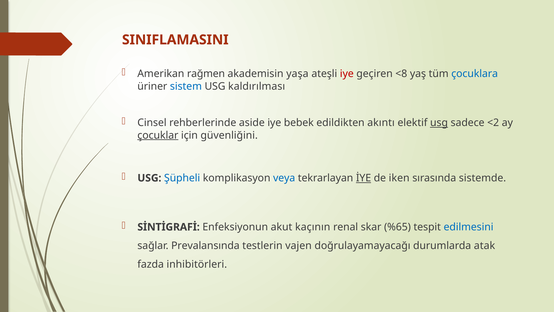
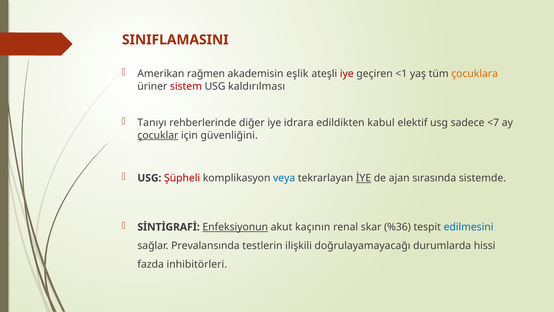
yaşa: yaşa -> eşlik (297, 74)
<8: <8 -> <1 (401, 74)
çocuklara colour: blue -> orange (475, 74)
sistem colour: blue -> red (186, 86)
Cinsel: Cinsel -> Tanıyı (152, 123)
aside: aside -> diğer (252, 123)
bebek: bebek -> idrara (299, 123)
akıntı: akıntı -> kabul (381, 123)
usg underline: present -> none (439, 123)
<2: <2 -> <7 (493, 123)
Şüpheli colour: blue -> red (182, 178)
iken: iken -> ajan (399, 178)
Enfeksiyonun underline: none -> present (235, 227)
%65: %65 -> %36 (397, 227)
vajen: vajen -> ilişkili (299, 245)
atak: atak -> hissi (485, 245)
